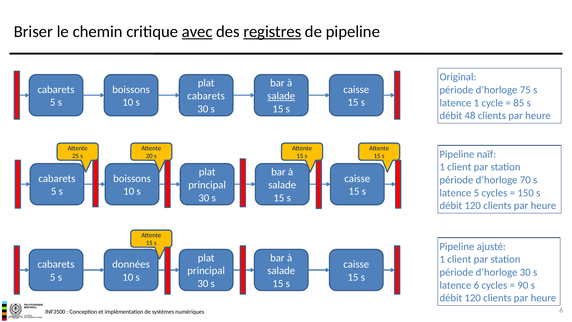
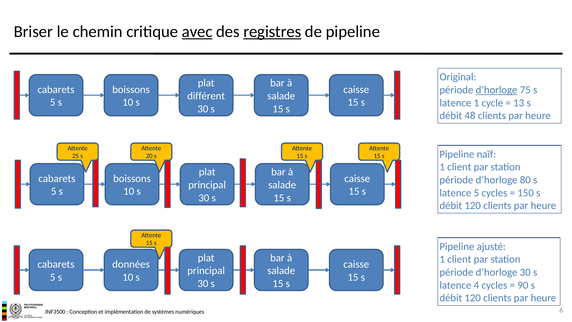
d’horloge underline: none -> present (497, 90)
cabarets: cabarets -> différent (206, 96)
salade underline: present -> none (281, 96)
85: 85 -> 13 (519, 103)
70: 70 -> 80 (525, 180)
latence 6: 6 -> 4 (476, 285)
